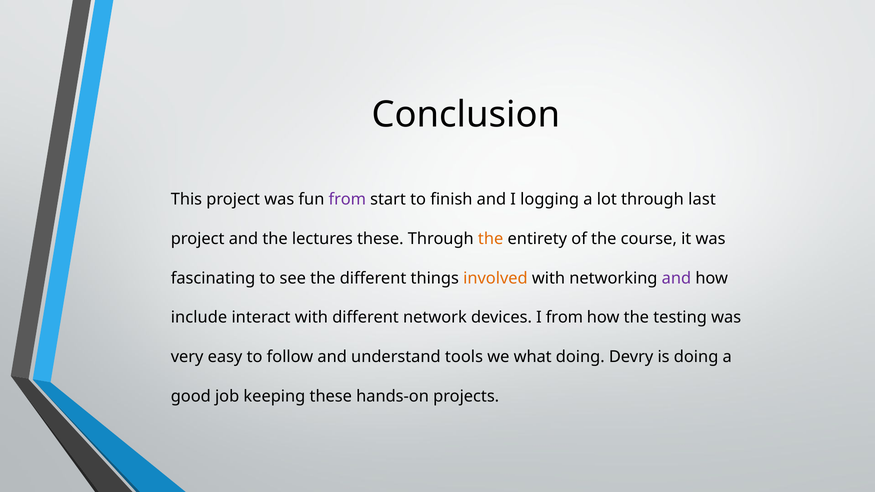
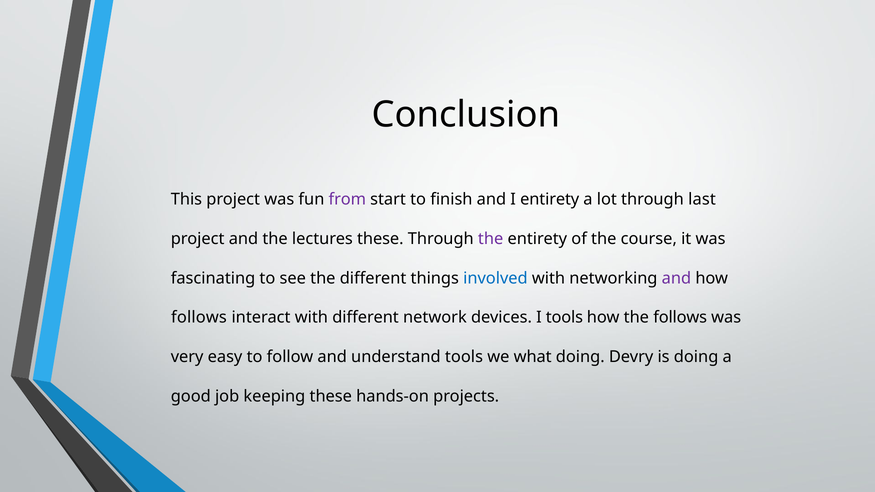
I logging: logging -> entirety (550, 199)
the colour: orange -> purple (491, 239)
involved colour: orange -> blue (495, 278)
include: include -> follows (199, 318)
I from: from -> tools (564, 318)
the testing: testing -> follows (680, 318)
